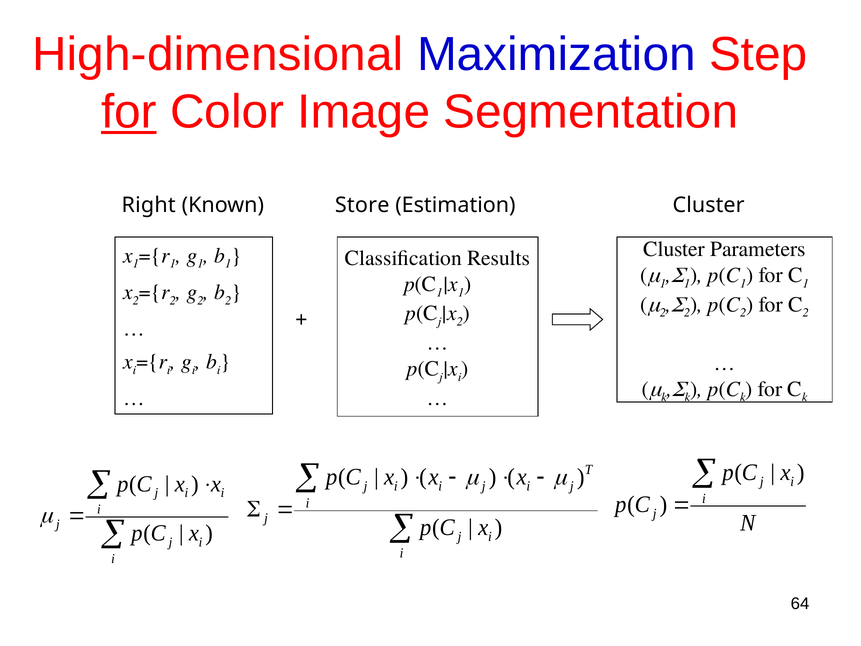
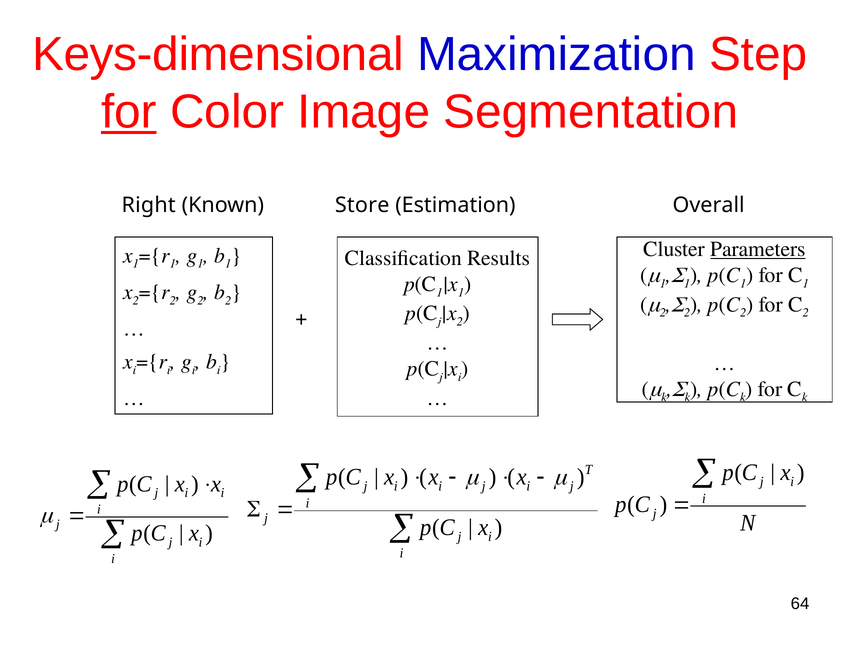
High-dimensional: High-dimensional -> Keys-dimensional (218, 54)
Estimation Cluster: Cluster -> Overall (709, 205)
Parameters underline: none -> present (758, 249)
